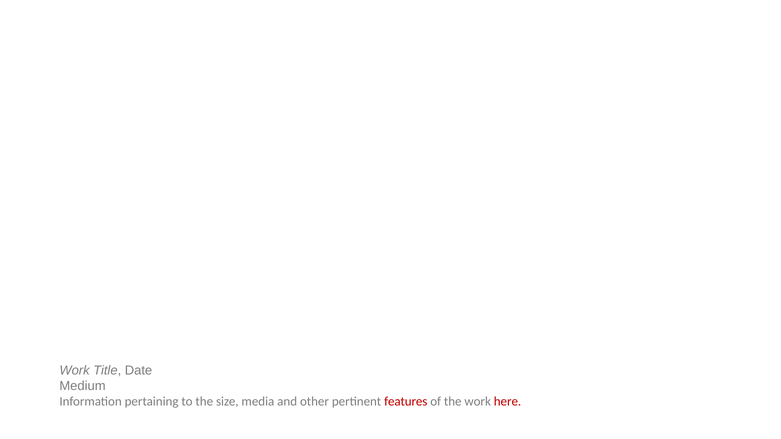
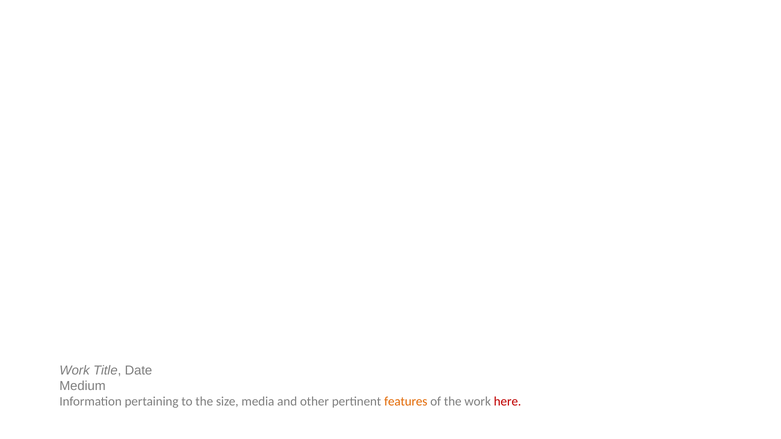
features colour: red -> orange (406, 402)
